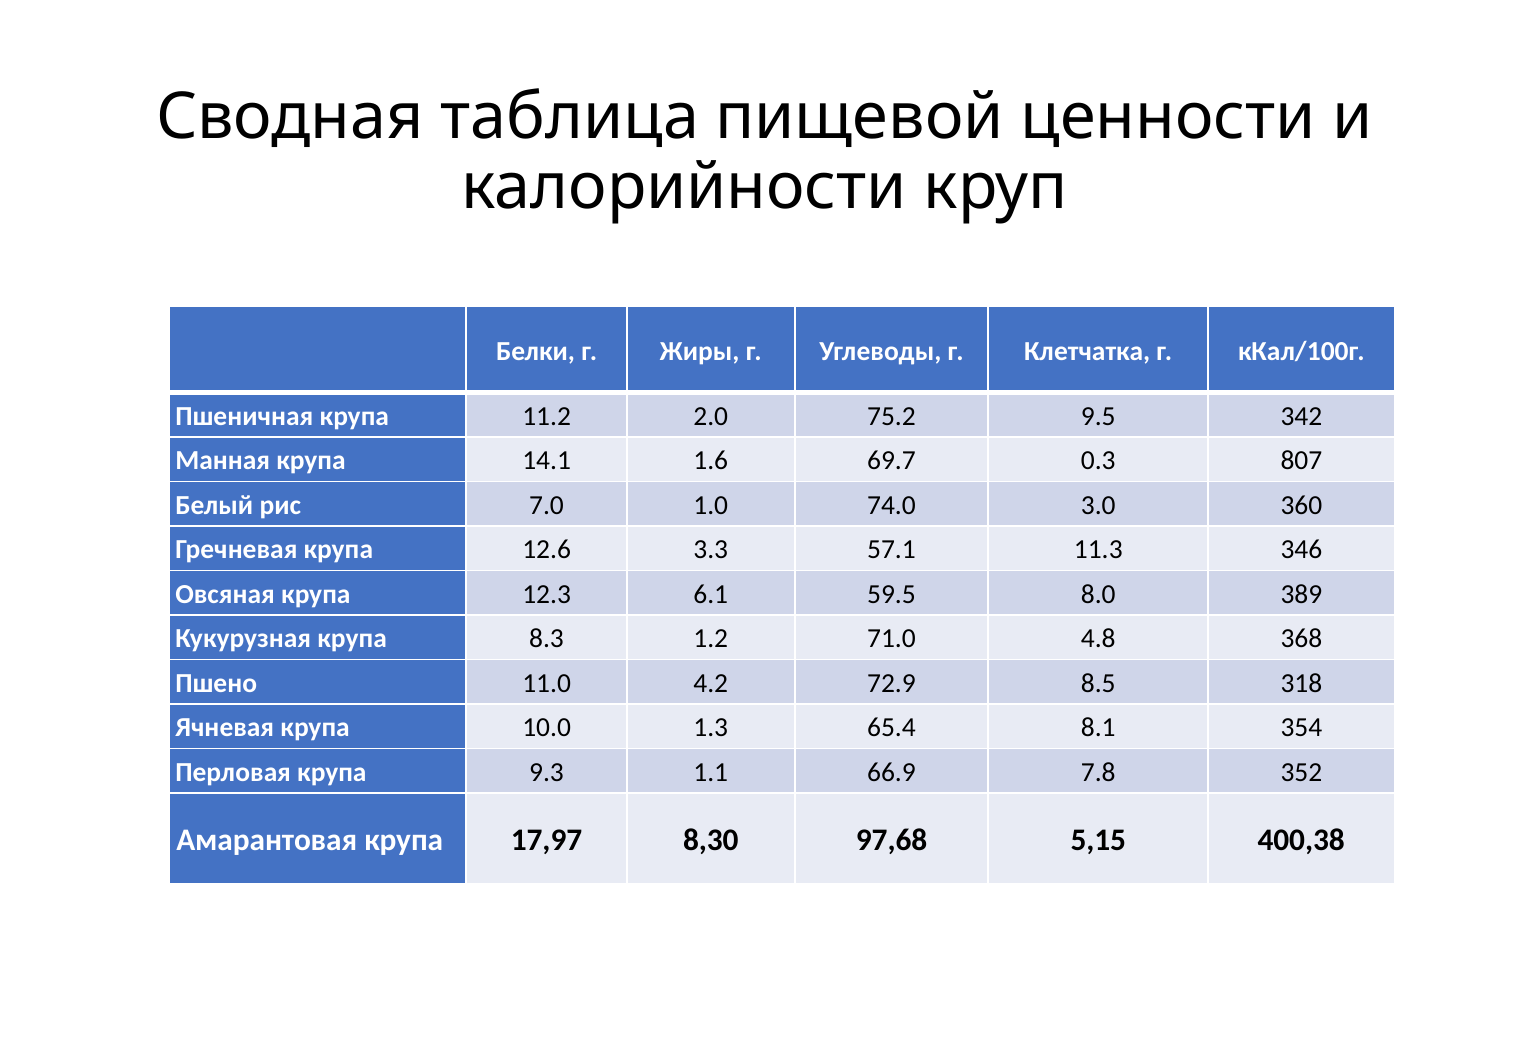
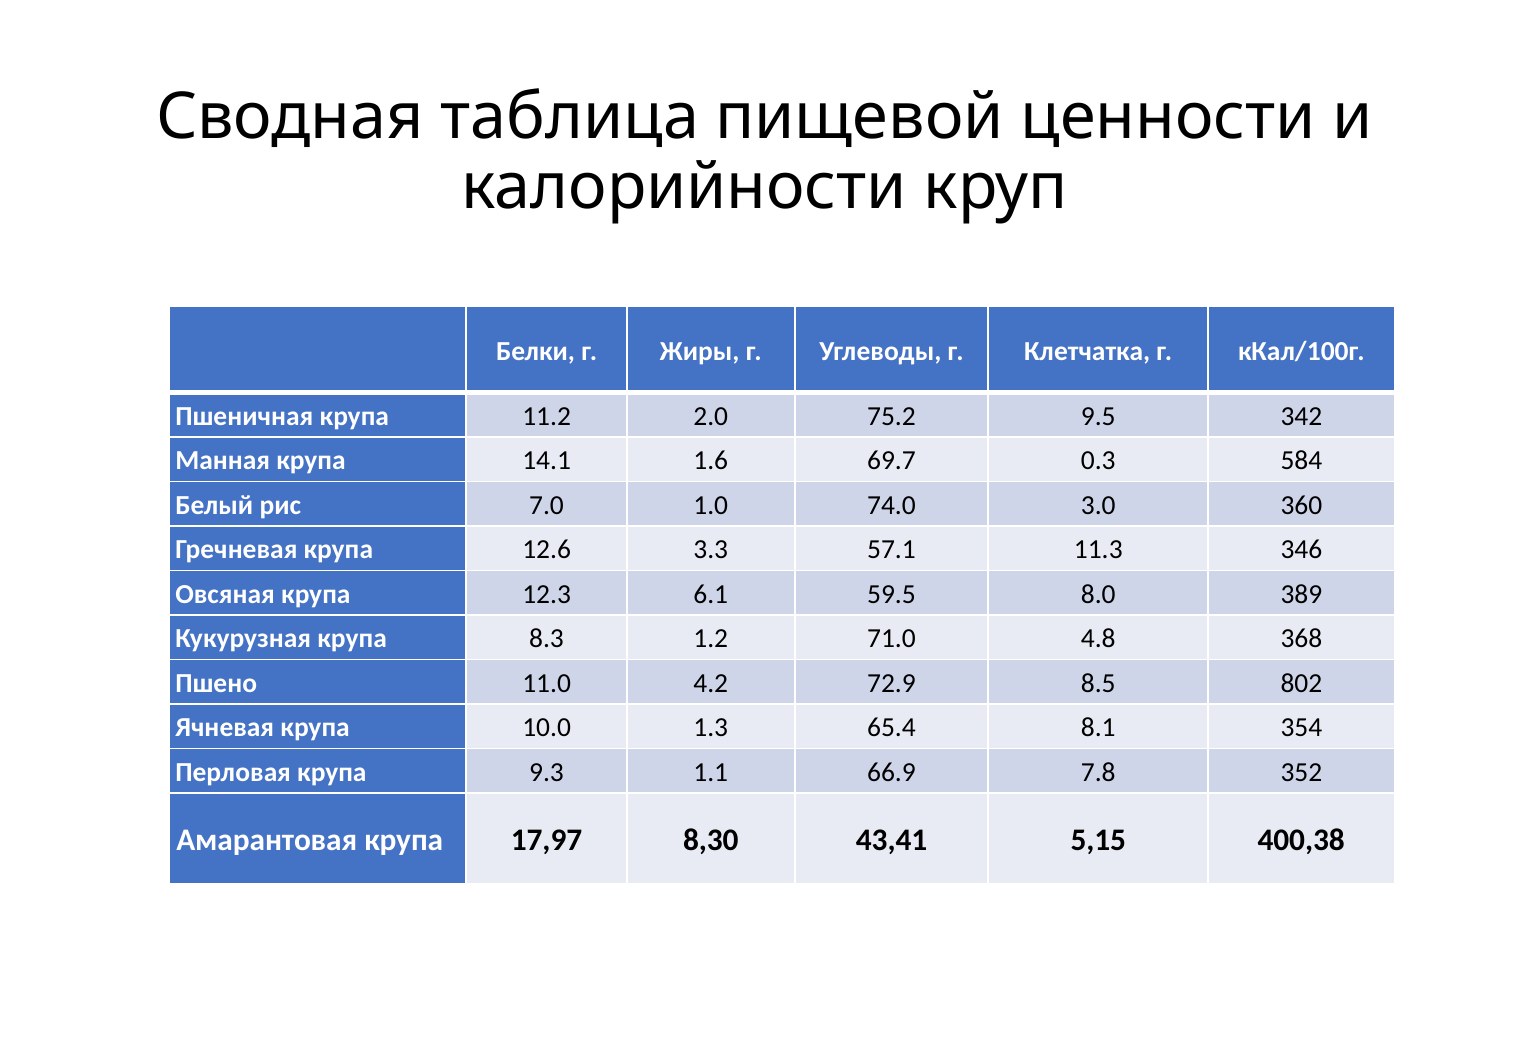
807: 807 -> 584 (1301, 461)
318: 318 -> 802 (1301, 684)
97,68: 97,68 -> 43,41 (892, 841)
